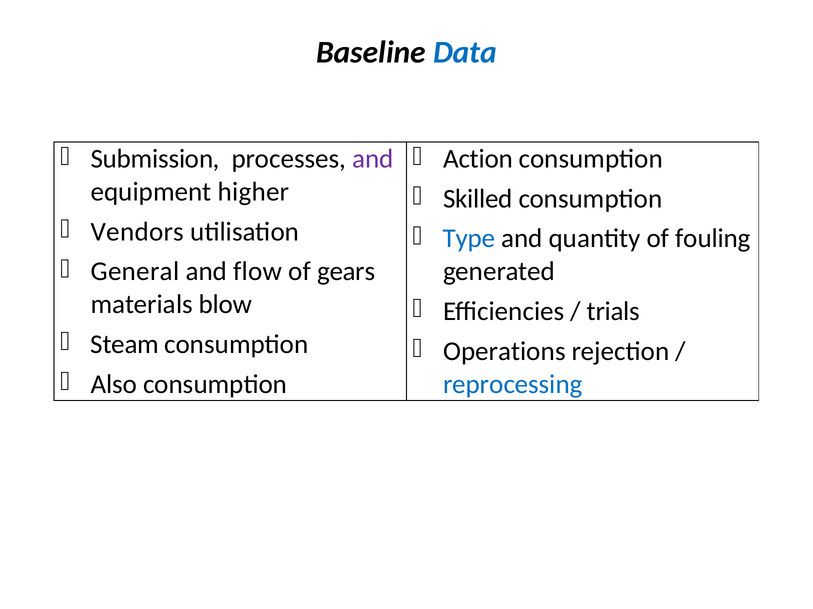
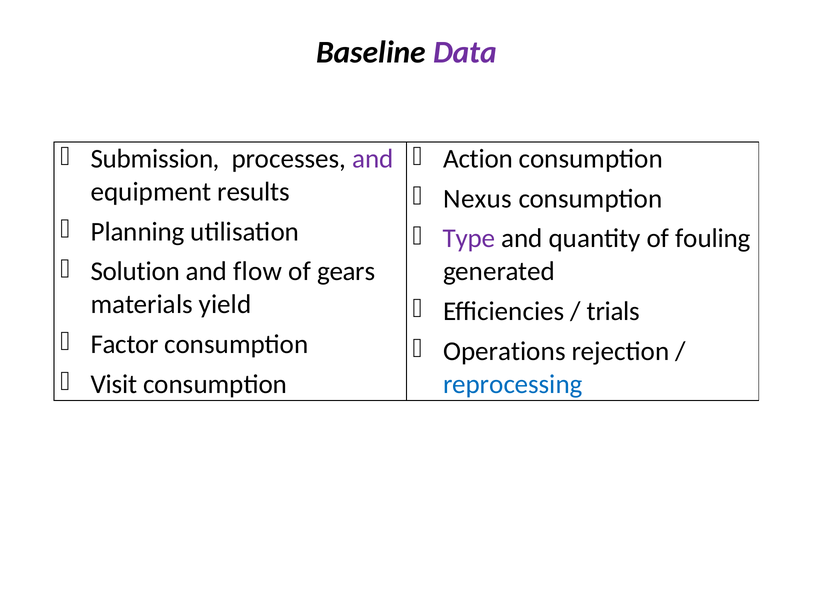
Data colour: blue -> purple (465, 52)
higher: higher -> results (254, 192)
Skilled: Skilled -> Nexus (478, 199)
Vendors: Vendors -> Planning (138, 232)
Type colour: blue -> purple (469, 239)
General: General -> Solution (135, 272)
blow: blow -> yield (225, 305)
Steam: Steam -> Factor (125, 345)
Also: Also -> Visit (114, 385)
